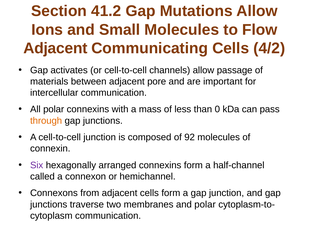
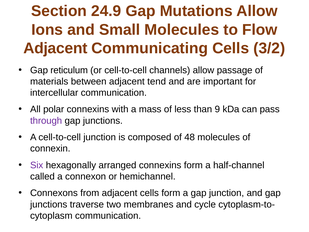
41.2: 41.2 -> 24.9 (106, 11)
4/2: 4/2 -> 3/2 (269, 48)
activates: activates -> reticulum (69, 70)
pore: pore -> tend (157, 81)
0: 0 -> 9 (217, 109)
through colour: orange -> purple (46, 121)
92: 92 -> 48 (190, 137)
and polar: polar -> cycle (205, 204)
